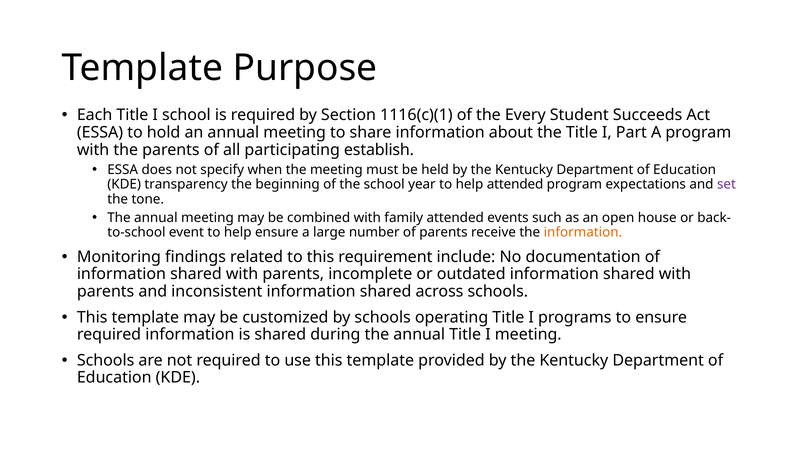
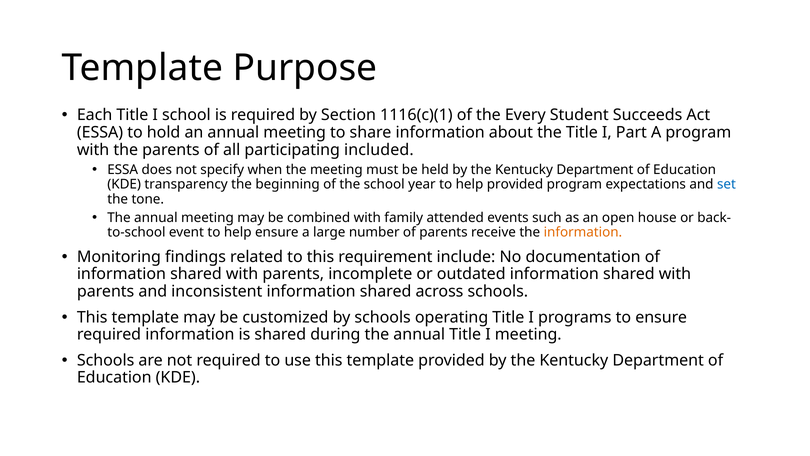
establish: establish -> included (379, 150)
help attended: attended -> provided (515, 184)
set colour: purple -> blue (726, 184)
